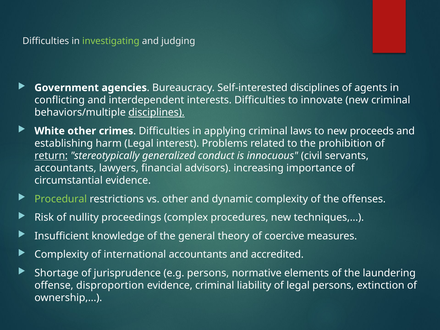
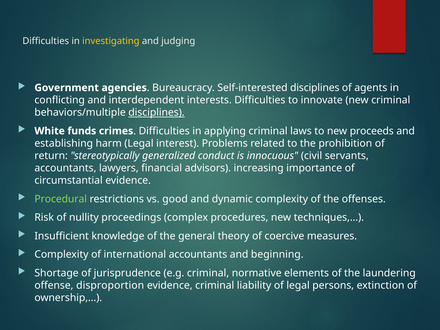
investigating colour: light green -> yellow (111, 41)
White other: other -> funds (82, 131)
return underline: present -> none (51, 156)
vs other: other -> good (175, 199)
accredited: accredited -> beginning (277, 254)
e.g persons: persons -> criminal (208, 273)
